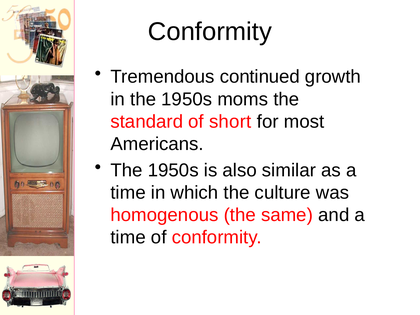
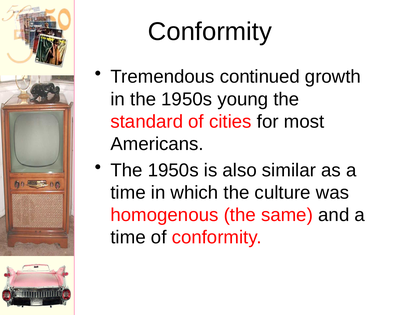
moms: moms -> young (243, 99)
short: short -> cities (230, 122)
